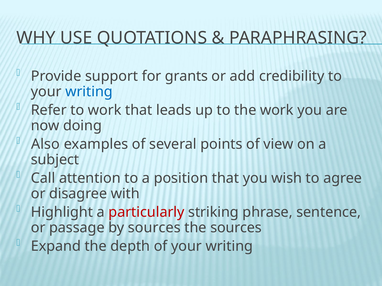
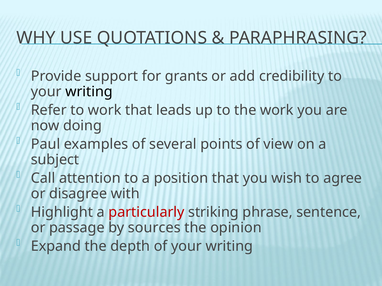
writing colour: blue -> black (89, 92)
Also: Also -> Paul (46, 144)
the sources: sources -> opinion (236, 228)
